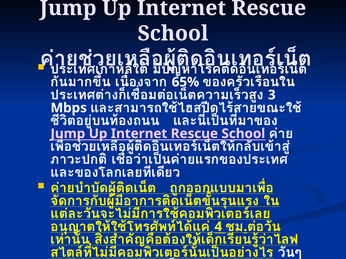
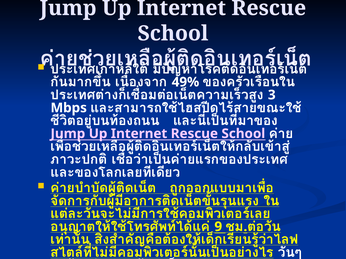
65%: 65% -> 49% (185, 82)
4: 4 -> 9 (218, 227)
